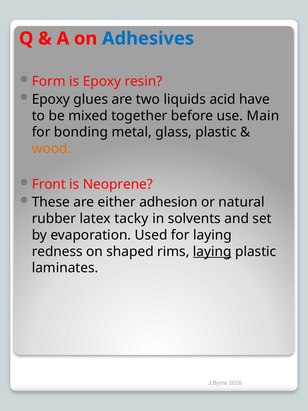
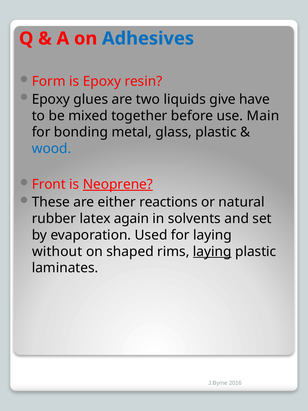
acid: acid -> give (223, 99)
wood colour: orange -> blue (52, 148)
Neoprene underline: none -> present (118, 184)
adhesion: adhesion -> reactions (168, 202)
tacky: tacky -> again (131, 218)
redness: redness -> without (57, 251)
